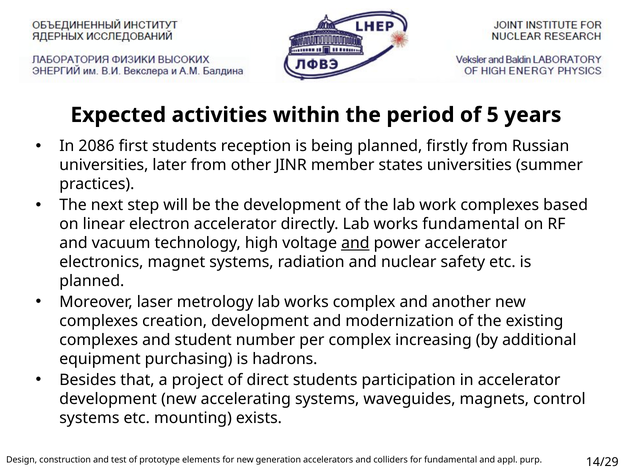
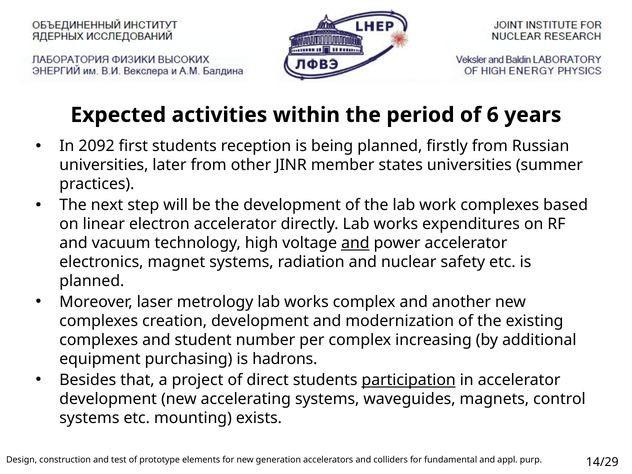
5: 5 -> 6 (493, 115)
2086: 2086 -> 2092 (97, 146)
works fundamental: fundamental -> expenditures (471, 224)
participation underline: none -> present (409, 380)
